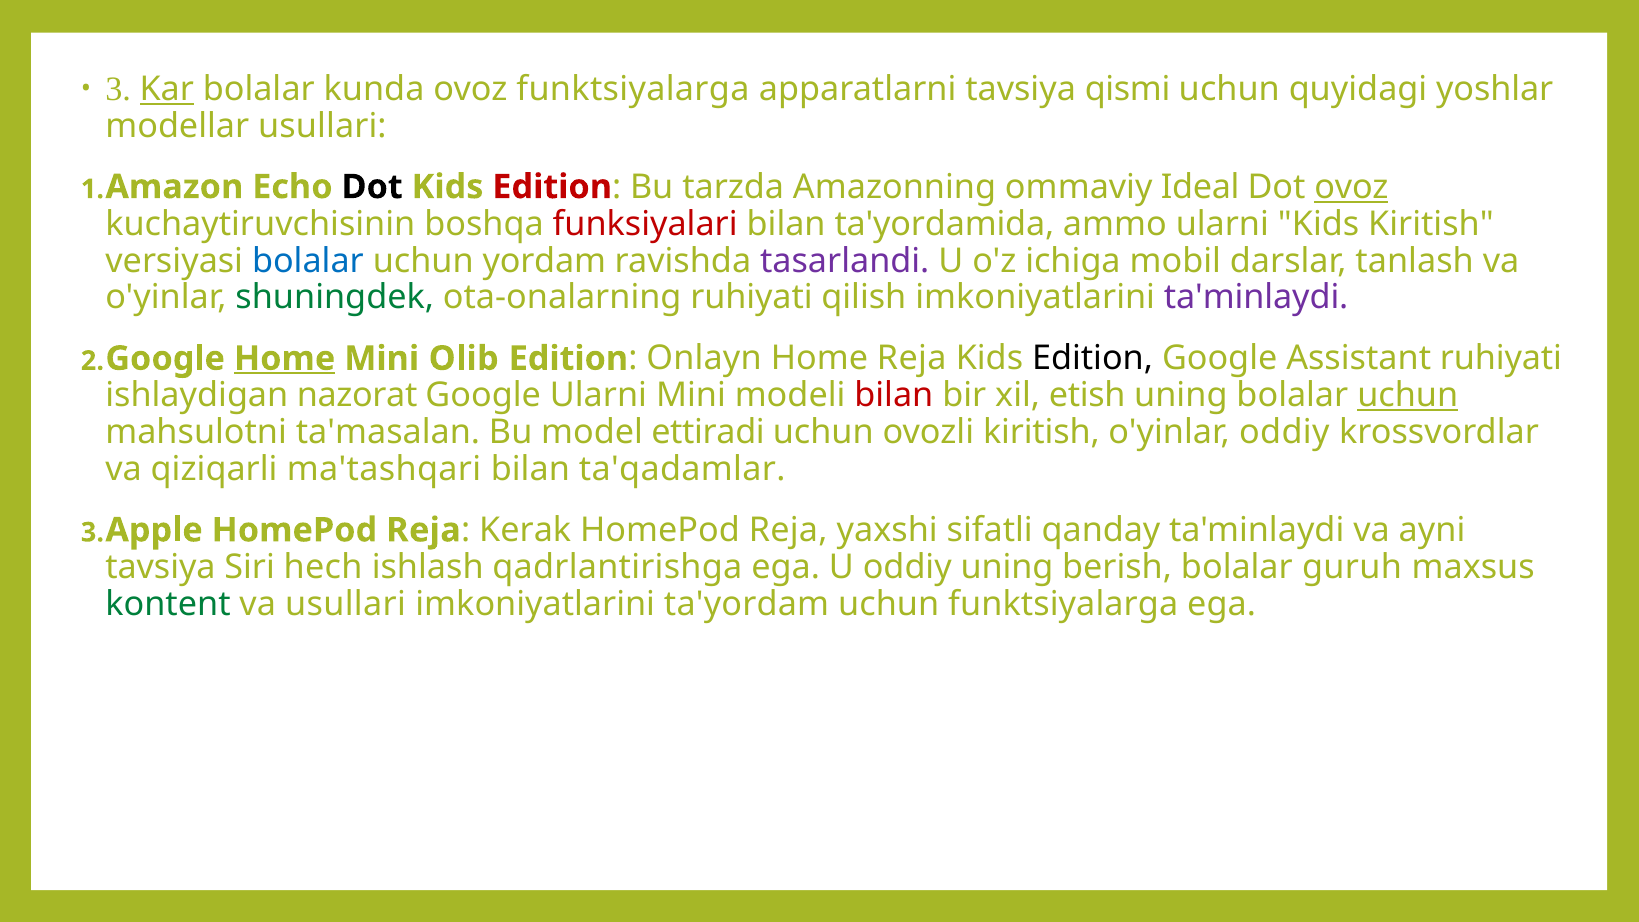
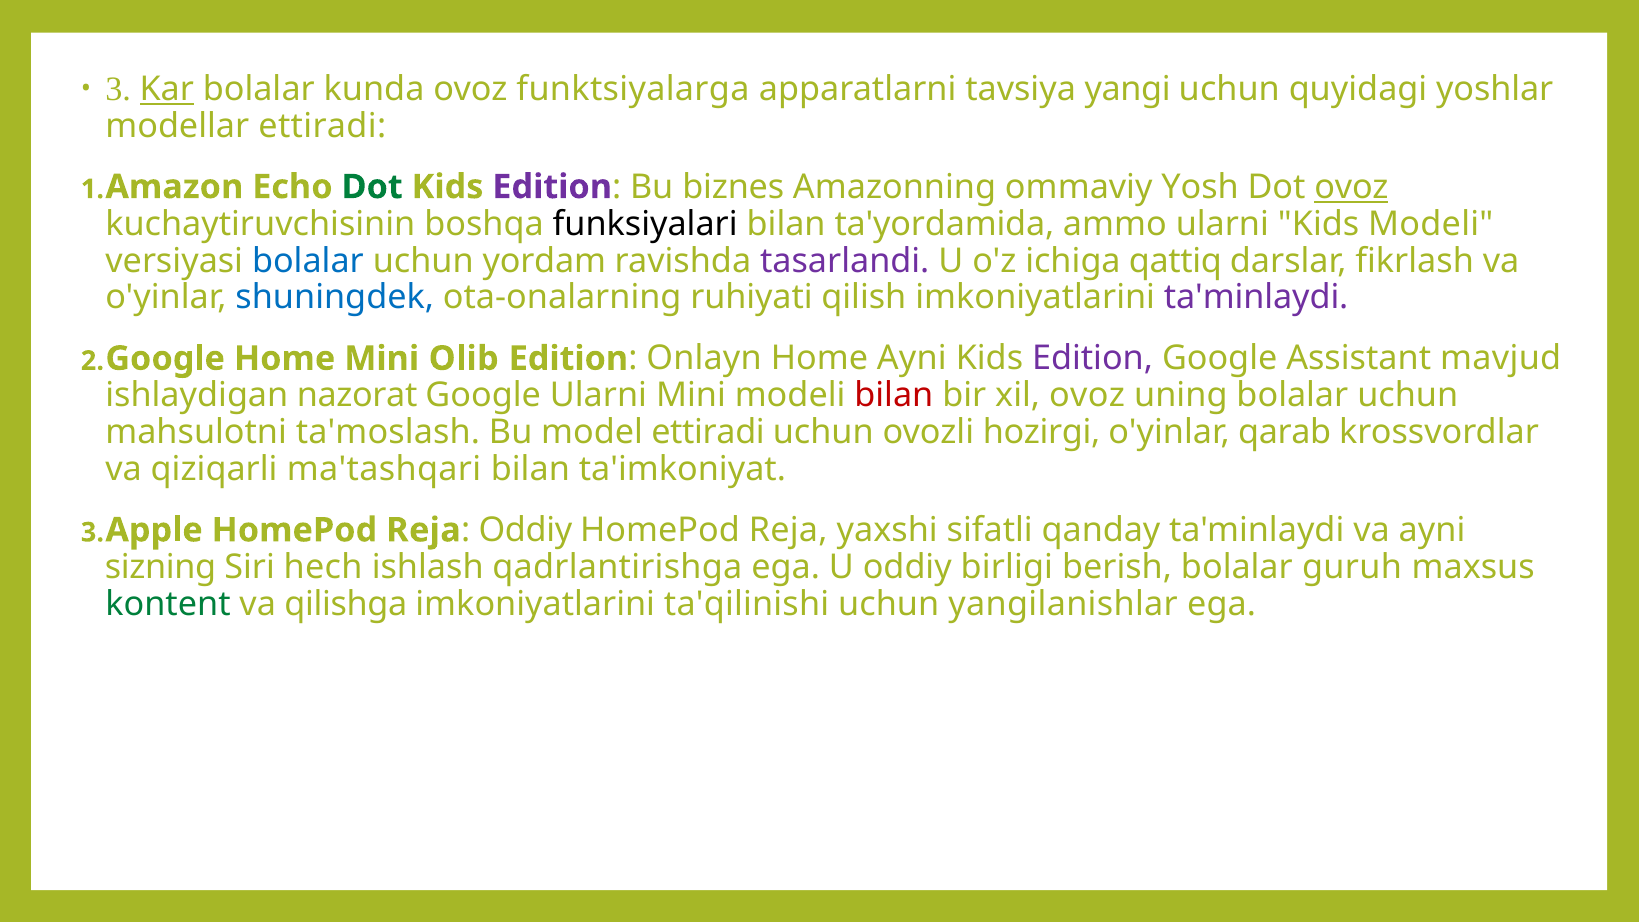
qismi: qismi -> yangi (1128, 89)
modellar usullari: usullari -> ettiradi (322, 126)
Dot colour: black -> green (372, 187)
Edition colour: red -> purple (552, 187)
tarzda: tarzda -> biznes (733, 187)
Ideal: Ideal -> Yosh (1200, 187)
funksiyalari colour: red -> black (645, 224)
Kids Kiritish: Kiritish -> Modeli (1431, 224)
mobil: mobil -> qattiq (1175, 261)
tanlash: tanlash -> fikrlash (1415, 261)
shuningdek colour: green -> blue (335, 298)
Home underline: present -> none (285, 359)
Home Reja: Reja -> Ayni (912, 359)
Edition colour: black -> purple (1092, 359)
Assistant ruhiyati: ruhiyati -> mavjud (1501, 359)
xil etish: etish -> ovoz (1087, 395)
uchun underline: present -> none (1408, 395)
ta'masalan: ta'masalan -> ta'moslash (388, 432)
ovozli kiritish: kiritish -> hozirgi (1041, 432)
o'yinlar oddiy: oddiy -> qarab (1285, 432)
ta'qadamlar: ta'qadamlar -> ta'imkoniyat (682, 469)
Kerak: Kerak -> Oddiy (525, 530)
tavsiya: tavsiya -> sizning (161, 567)
oddiy uning: uning -> birligi (1007, 567)
va usullari: usullari -> qilishga (346, 604)
ta'yordam: ta'yordam -> ta'qilinishi (747, 604)
uchun funktsiyalarga: funktsiyalarga -> yangilanishlar (1063, 604)
